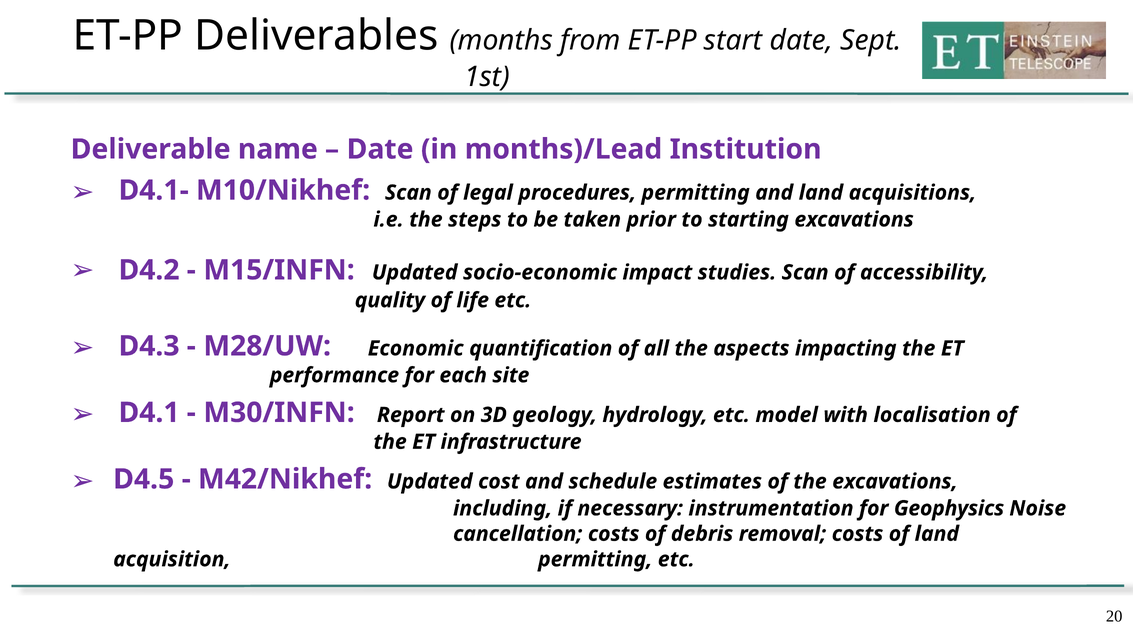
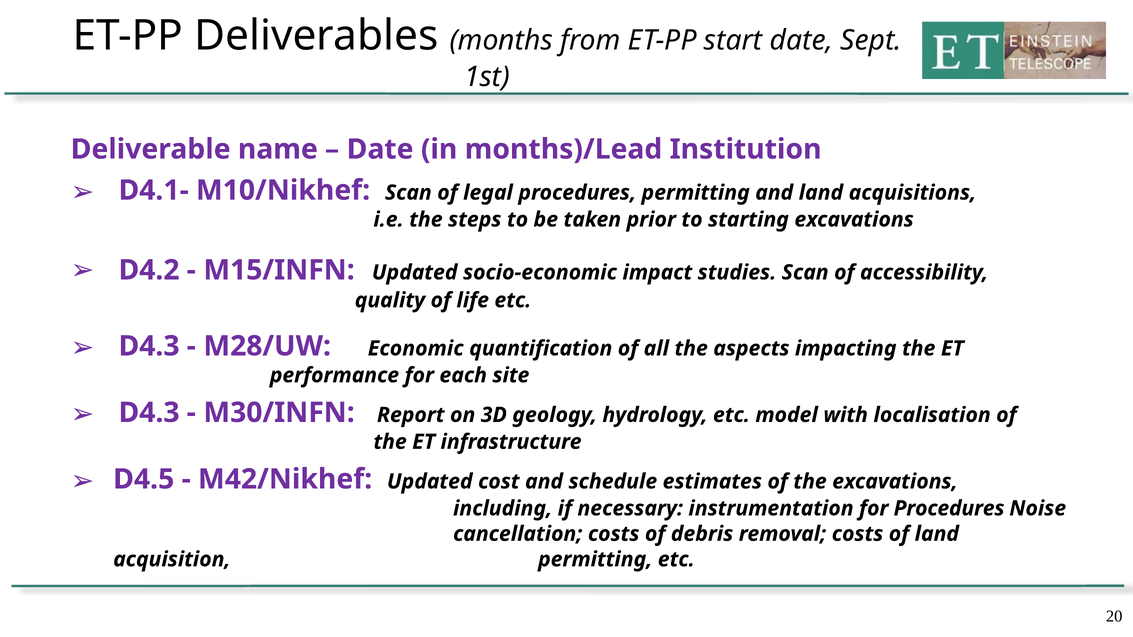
D4.1: D4.1 -> D4.3 (149, 413)
for Geophysics: Geophysics -> Procedures (949, 509)
